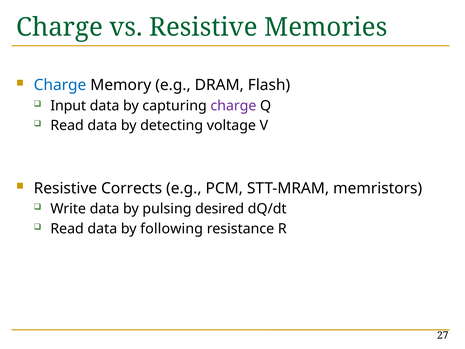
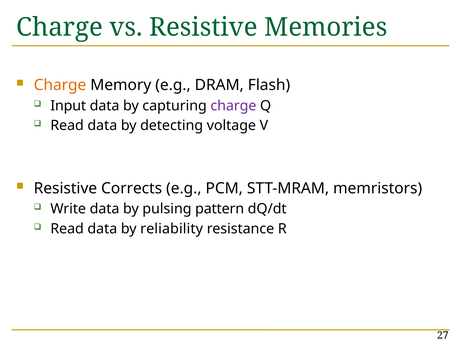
Charge colour: blue -> orange (60, 85)
desired: desired -> pattern (220, 209)
following: following -> reliability (172, 229)
